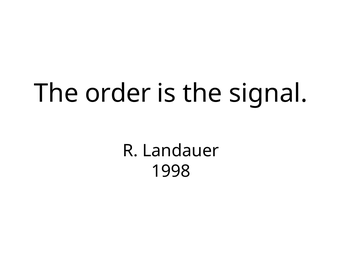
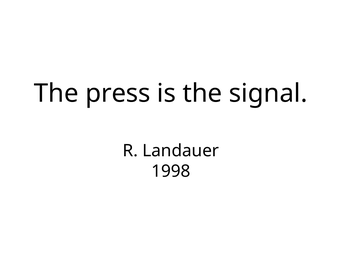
order: order -> press (118, 94)
